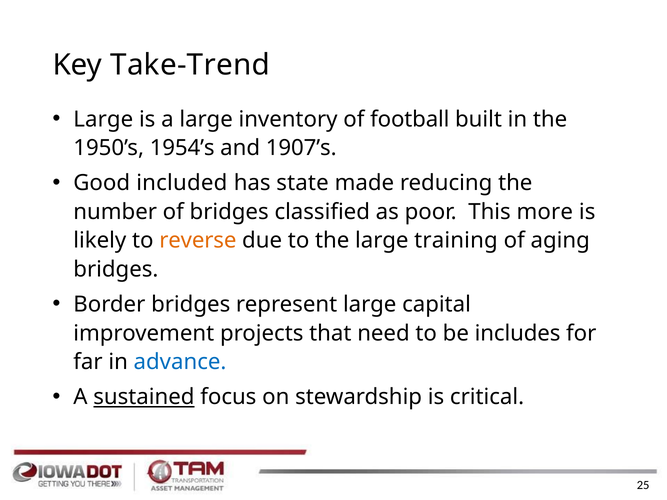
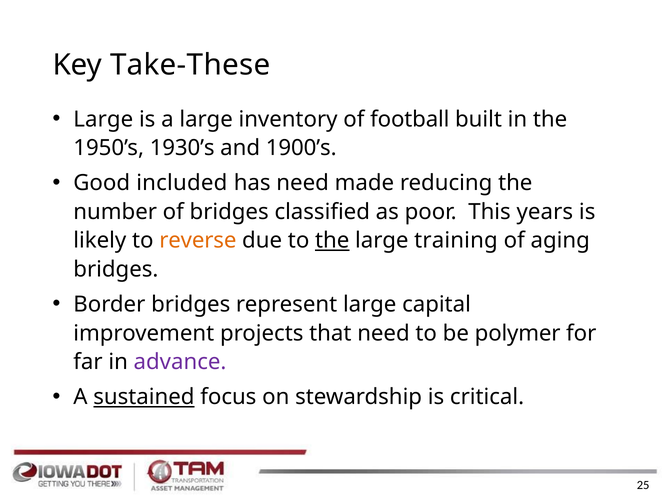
Take-Trend: Take-Trend -> Take-These (190, 65)
1954’s: 1954’s -> 1930’s (182, 148)
1907’s: 1907’s -> 1900’s (301, 148)
has state: state -> need (303, 183)
more: more -> years (545, 212)
the underline: none -> present (332, 241)
includes: includes -> polymer (518, 333)
advance colour: blue -> purple (180, 362)
